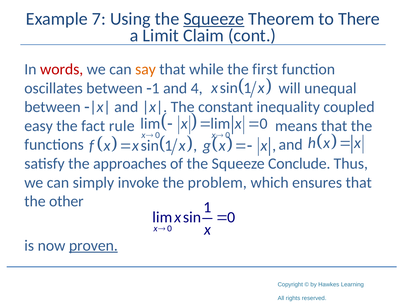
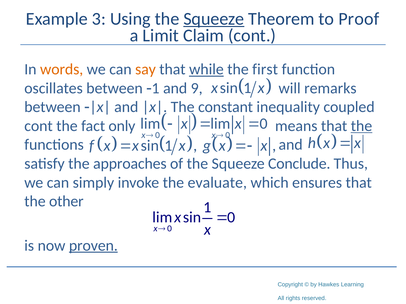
7: 7 -> 3 (99, 19)
There: There -> Proof (359, 19)
words colour: red -> orange (62, 69)
while underline: none -> present (206, 69)
4: 4 -> 9 (197, 88)
unequal: unequal -> remarks (330, 88)
easy: easy -> cont (39, 126)
rule: rule -> only (122, 126)
the underline: none -> present (361, 126)
problem: problem -> evaluate (217, 183)
